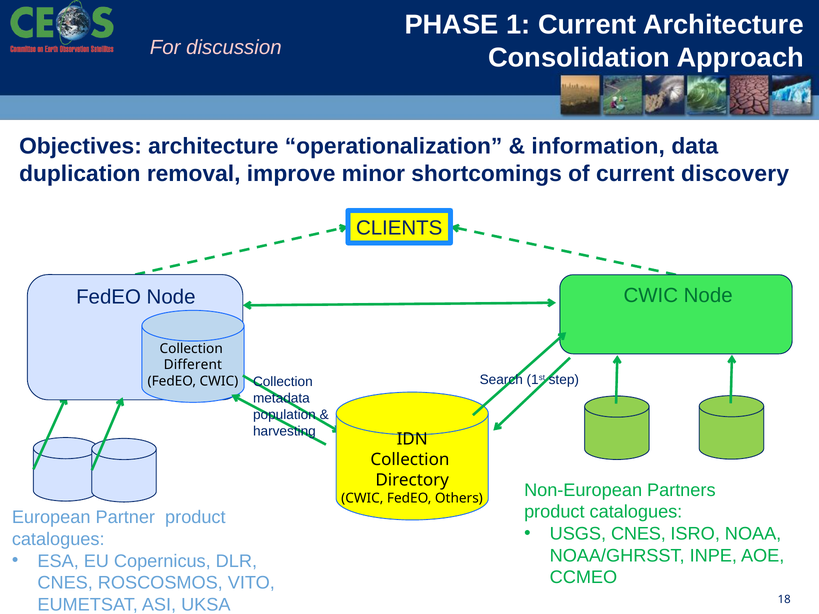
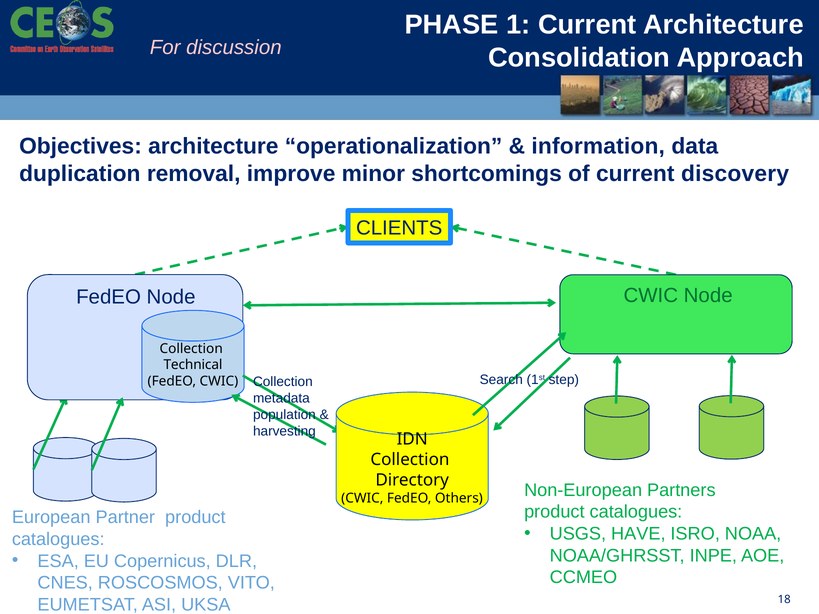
Different: Different -> Technical (193, 365)
USGS CNES: CNES -> HAVE (638, 534)
